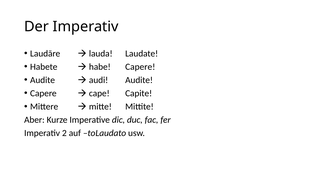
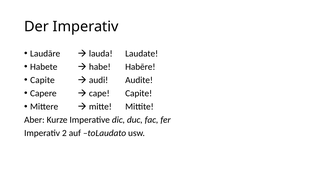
habe Capere: Capere -> Habēre (140, 67)
Audite: Audite -> Capite (42, 80)
